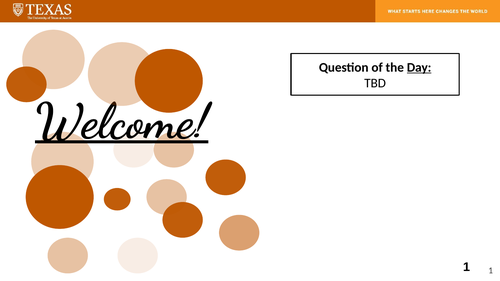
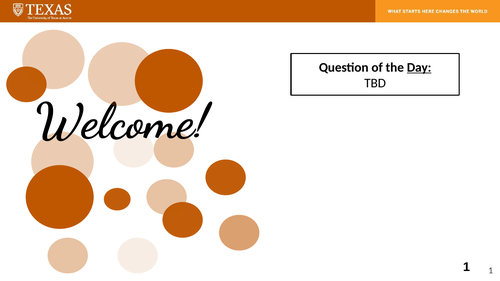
Welcome underline: present -> none (122, 121)
